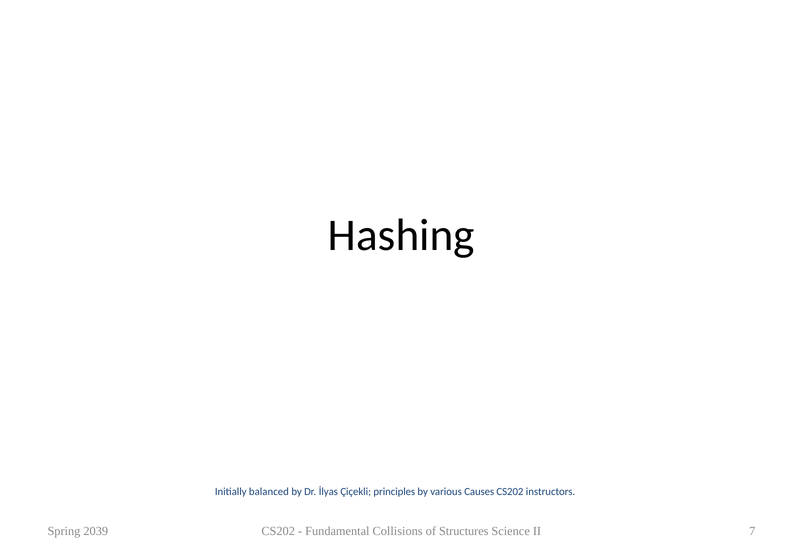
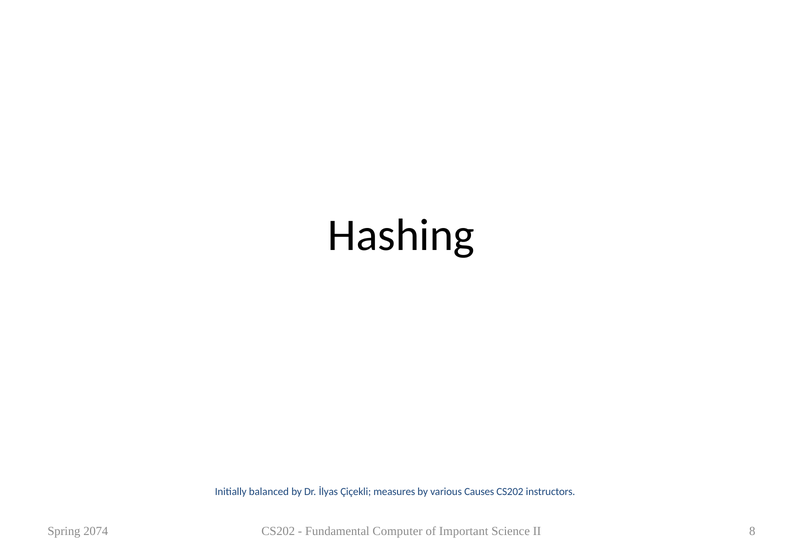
principles: principles -> measures (394, 492)
2039: 2039 -> 2074 (96, 531)
Collisions: Collisions -> Computer (398, 531)
Structures: Structures -> Important (464, 531)
7: 7 -> 8 (752, 531)
